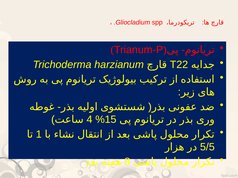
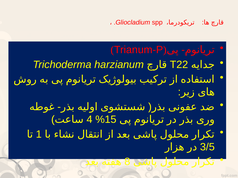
5/5: 5/5 -> 3/5 (207, 147)
